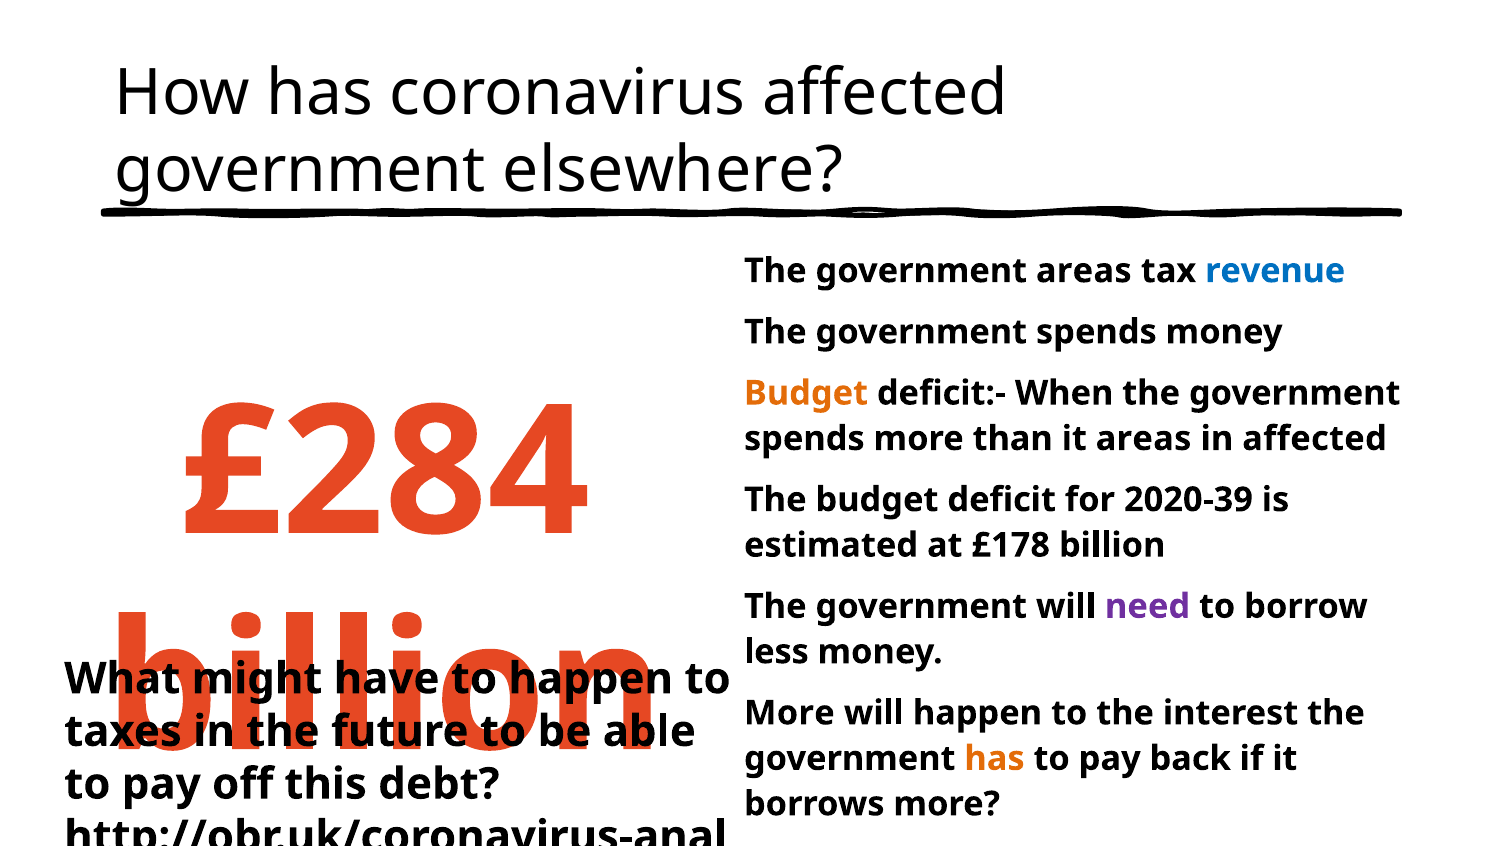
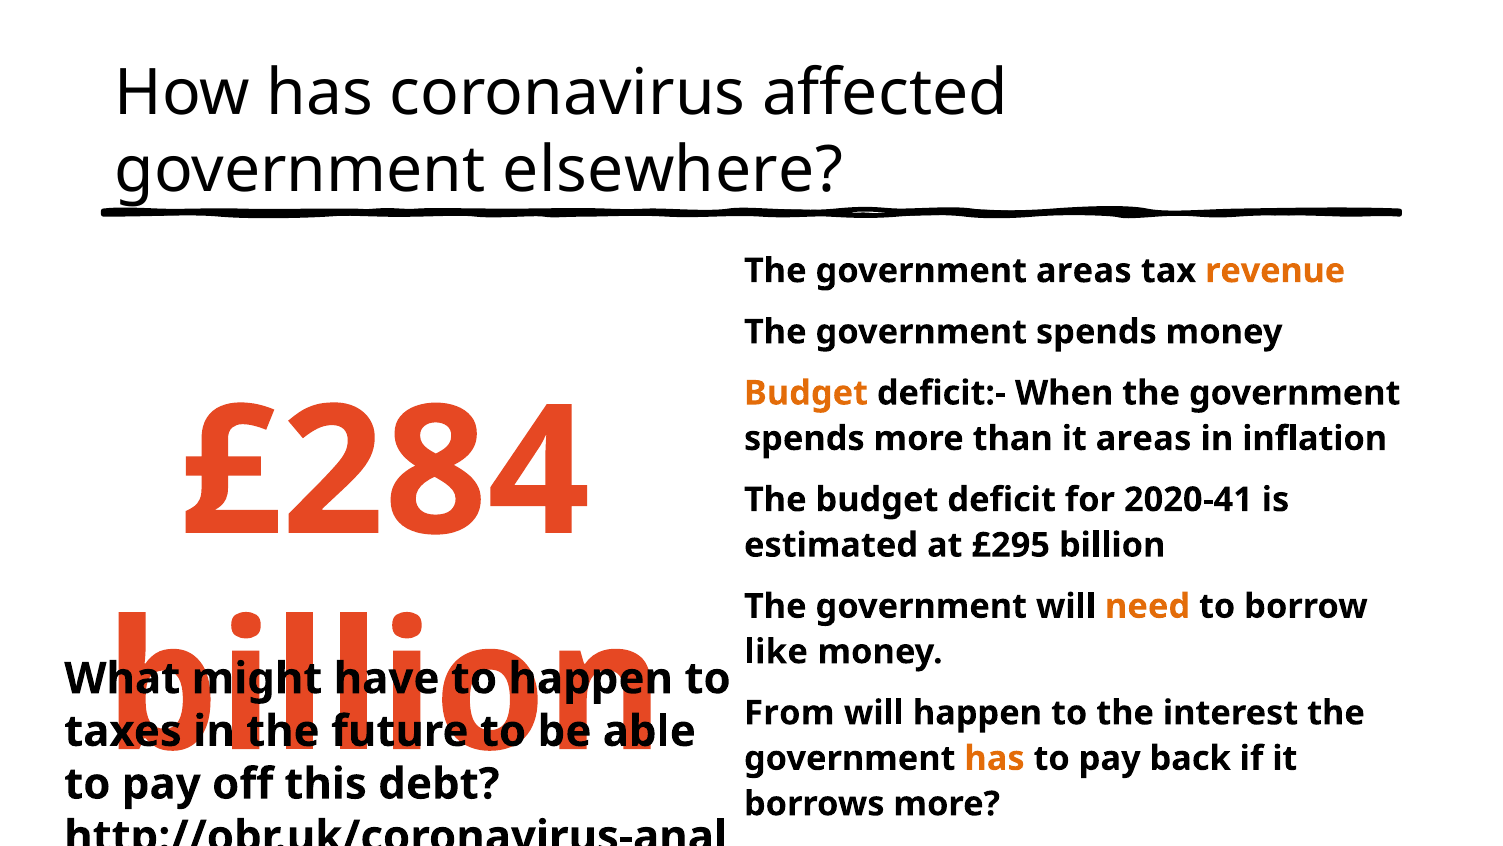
revenue colour: blue -> orange (1275, 271)
in affected: affected -> inflation (1315, 438)
2020-39: 2020-39 -> 2020-41 (1188, 499)
£178: £178 -> £295 (1011, 545)
need colour: purple -> orange (1148, 606)
less: less -> like (776, 651)
More: More -> From (789, 713)
